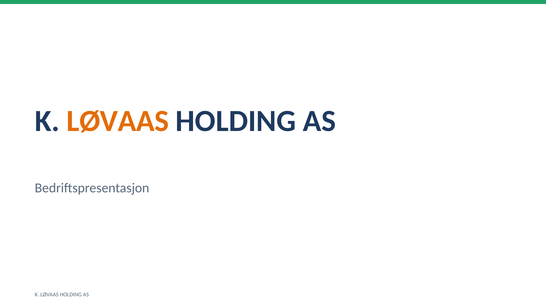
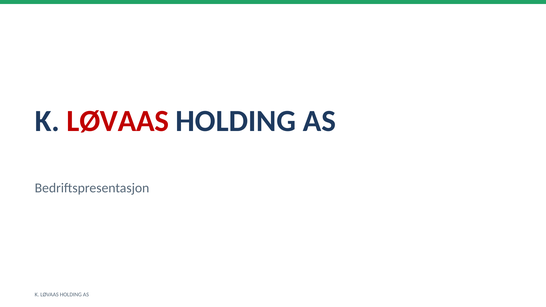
LØVAAS colour: orange -> red (118, 121)
